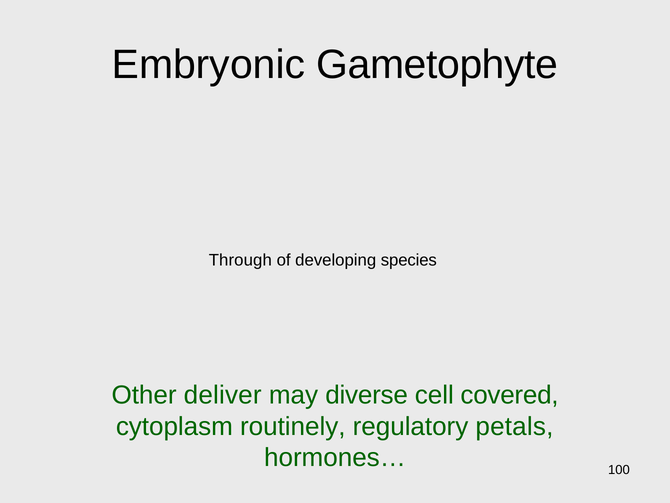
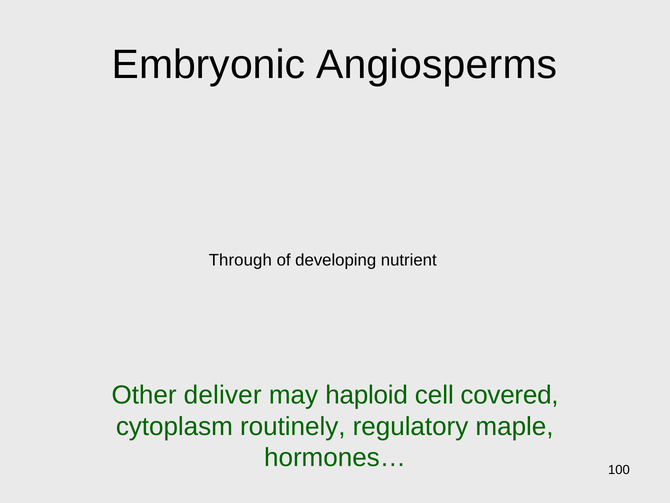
Gametophyte: Gametophyte -> Angiosperms (437, 65)
species: species -> nutrient (409, 260)
diverse: diverse -> haploid (367, 395)
petals: petals -> maple (515, 426)
